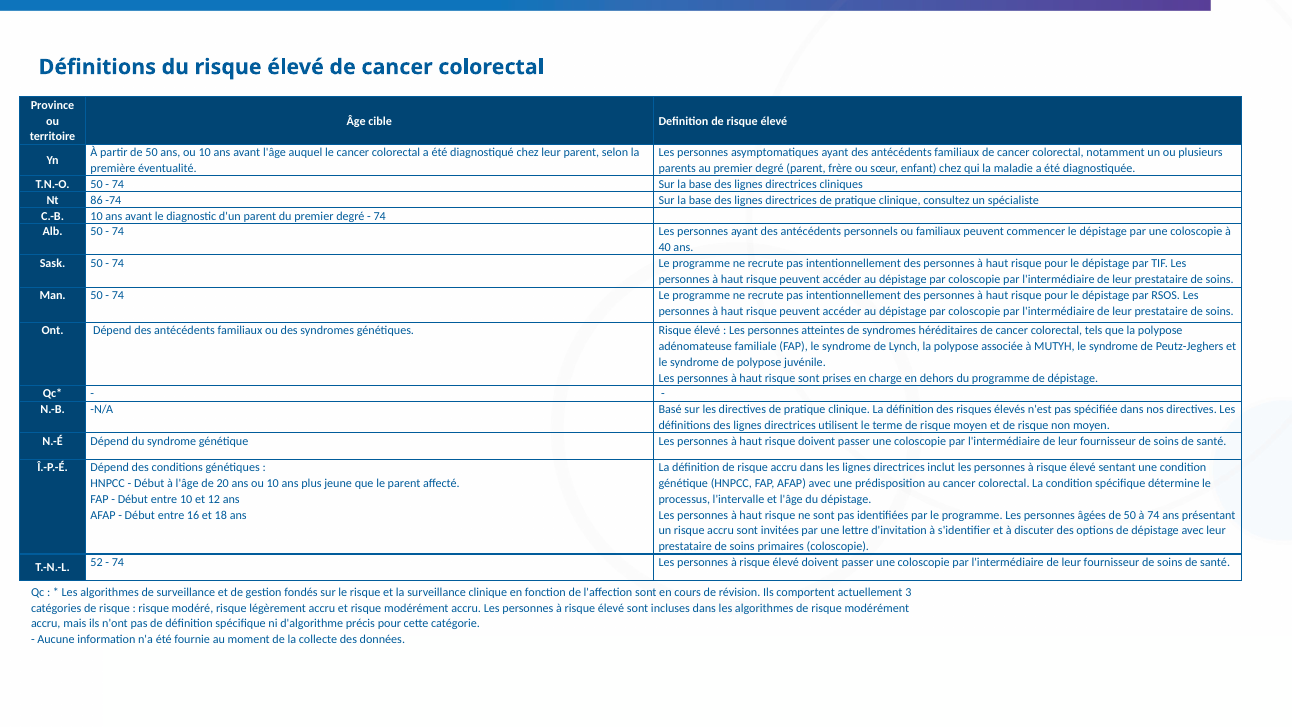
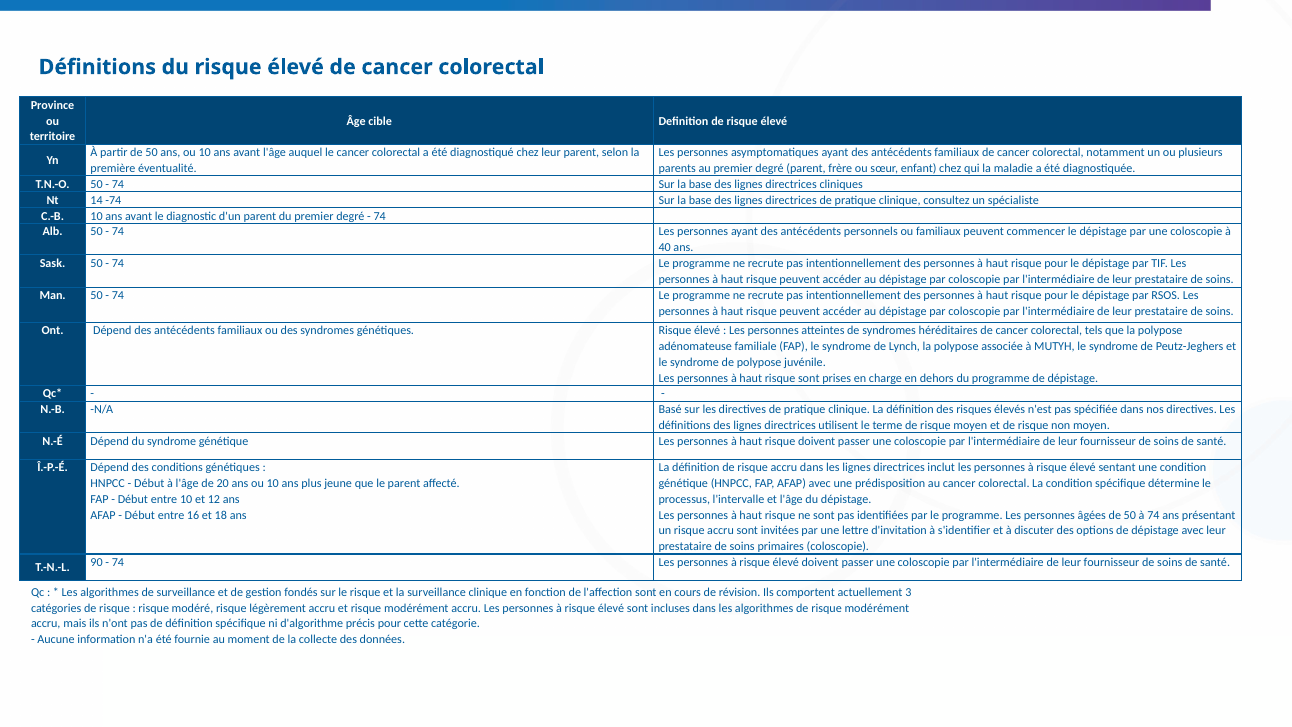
86: 86 -> 14 (97, 200)
52: 52 -> 90 (97, 562)
